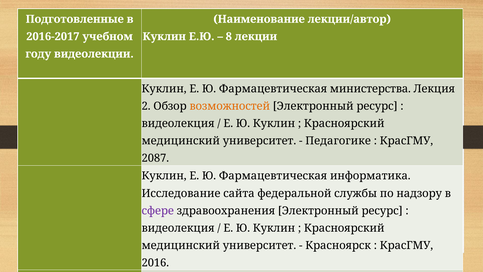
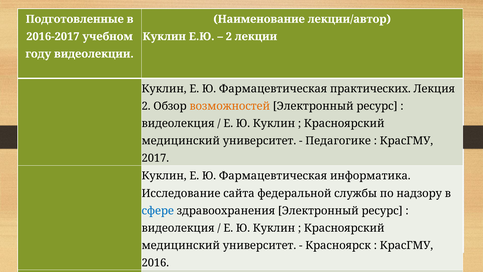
8: 8 -> 2 (229, 36)
Фармацевтическая министерства: министерства -> практических (370, 89)
2087: 2087 -> 2017 (155, 158)
сфере colour: purple -> blue (158, 210)
